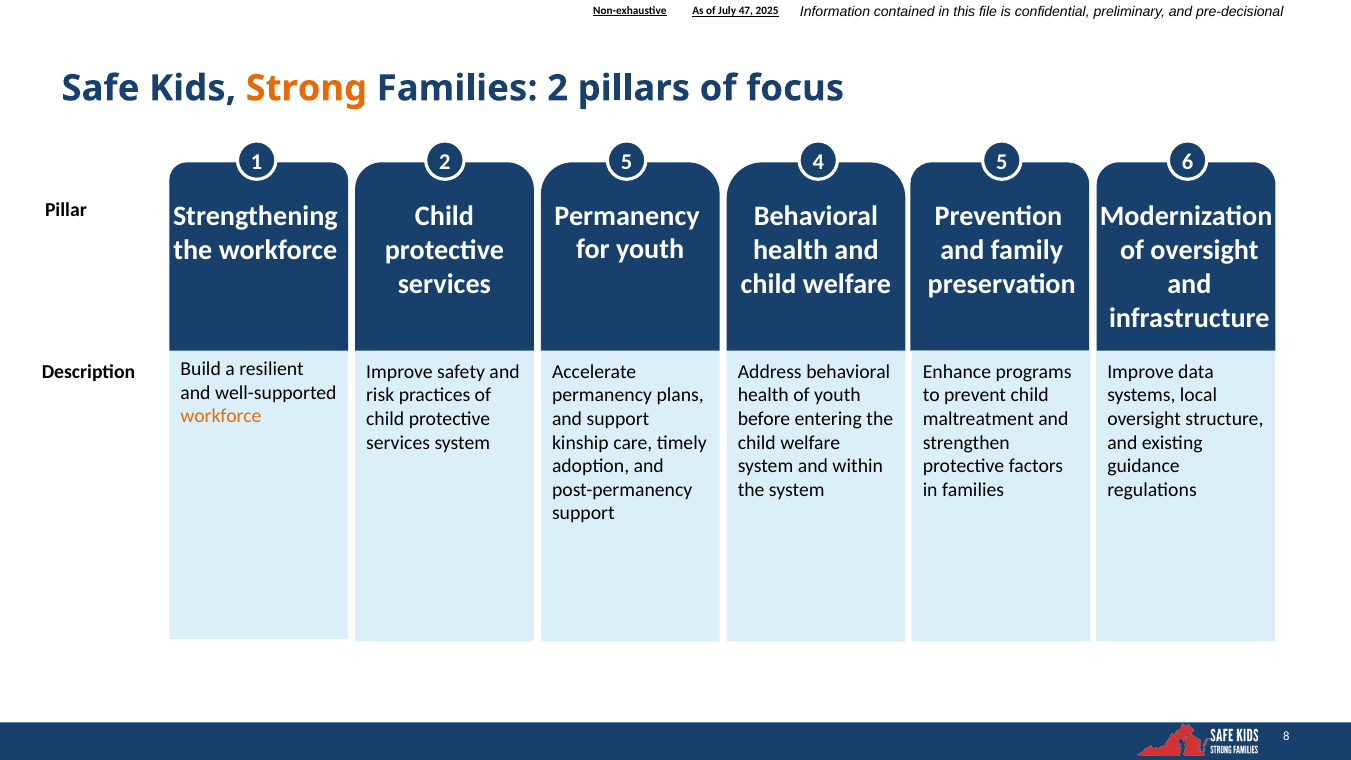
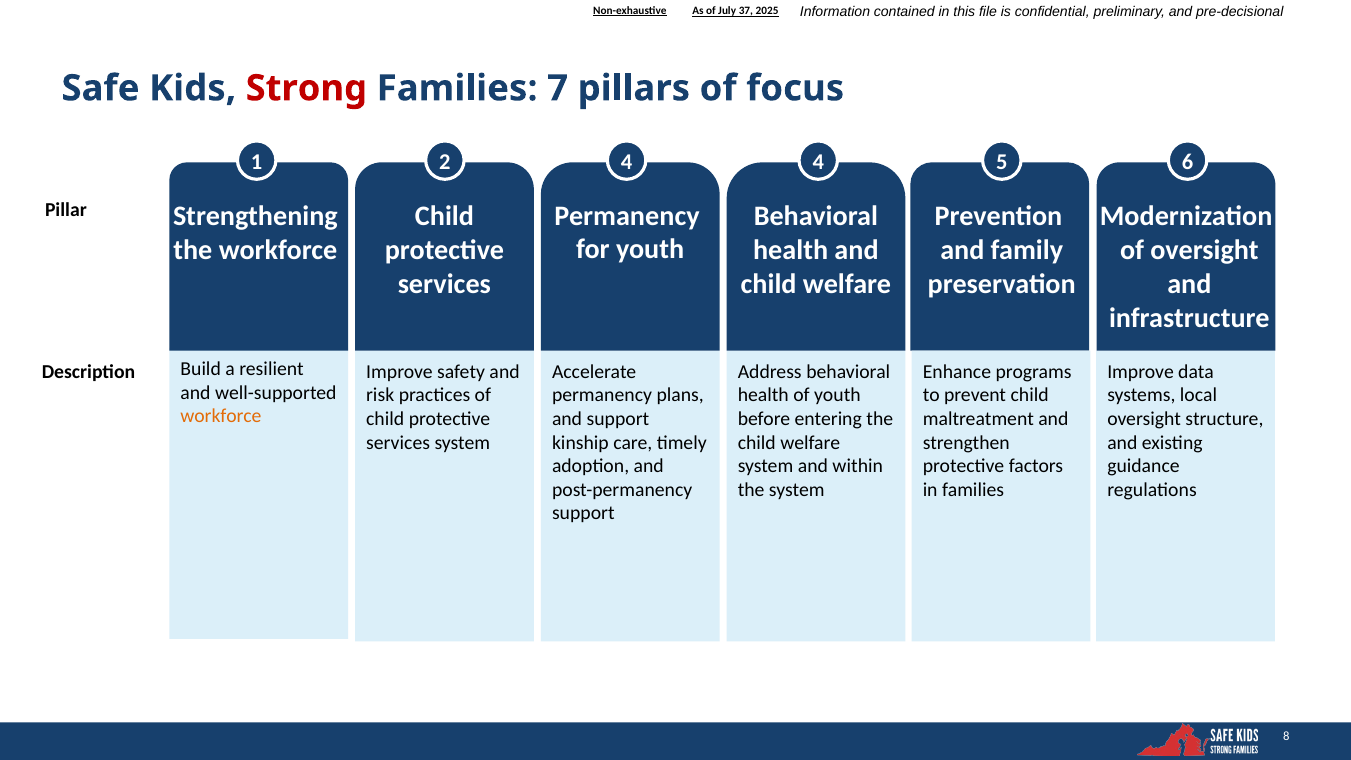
47: 47 -> 37 (746, 11)
Strong colour: orange -> red (306, 88)
Families 2: 2 -> 7 (558, 88)
2 5: 5 -> 4 (627, 162)
